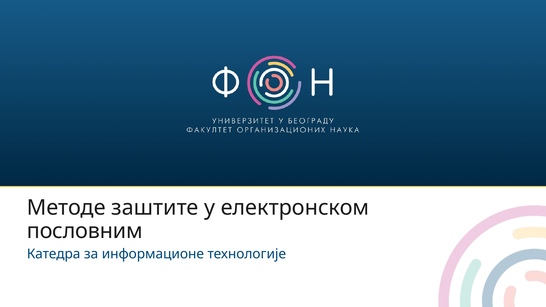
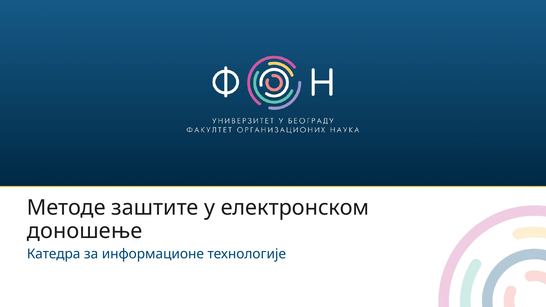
пословним: пословним -> доношење (85, 231)
